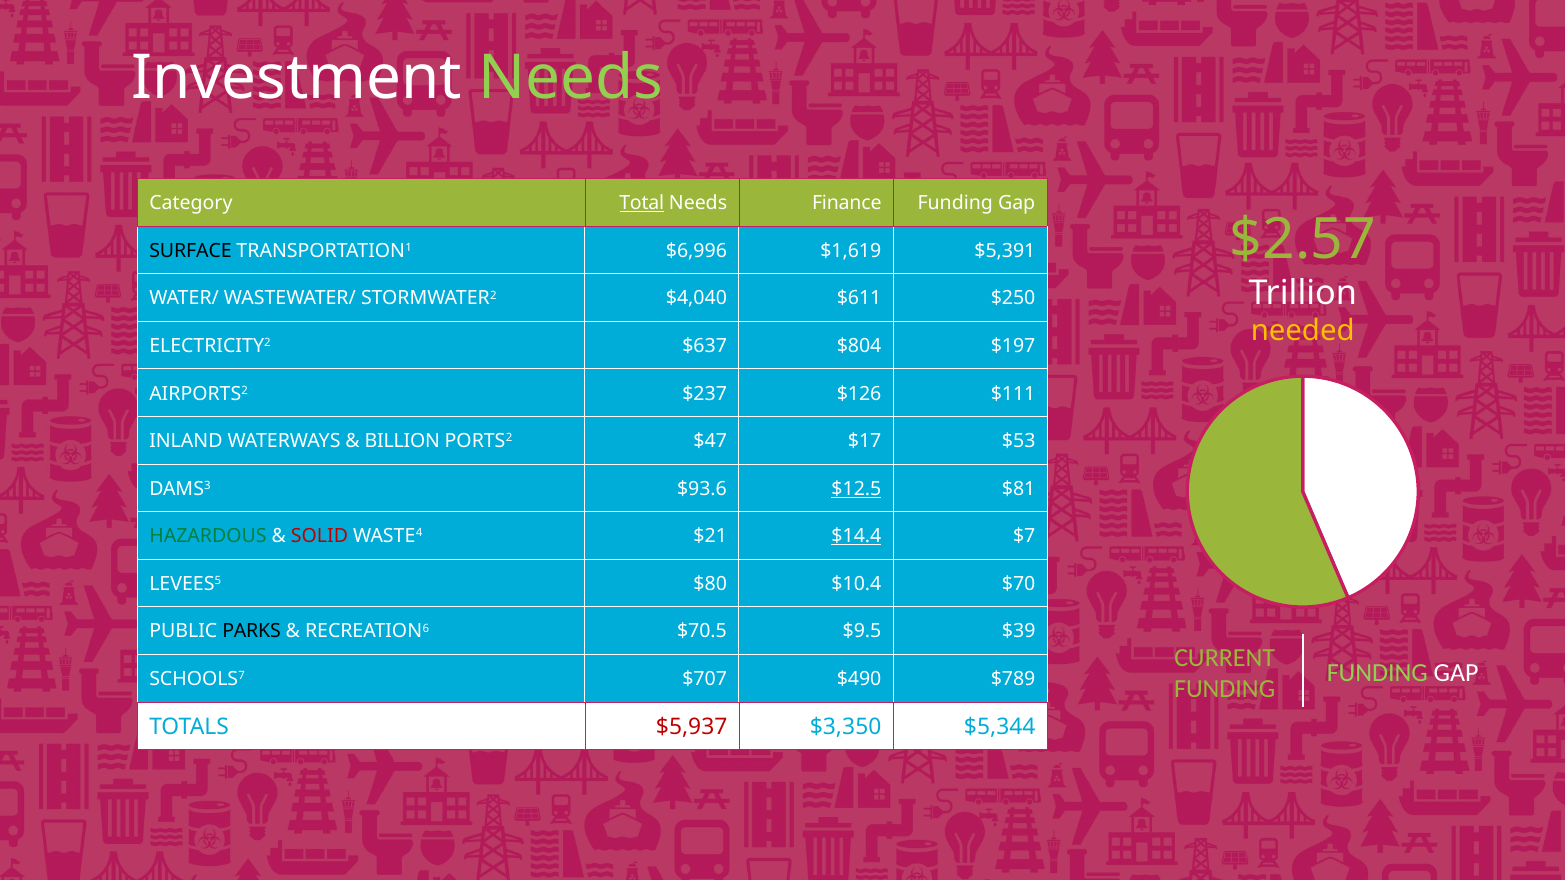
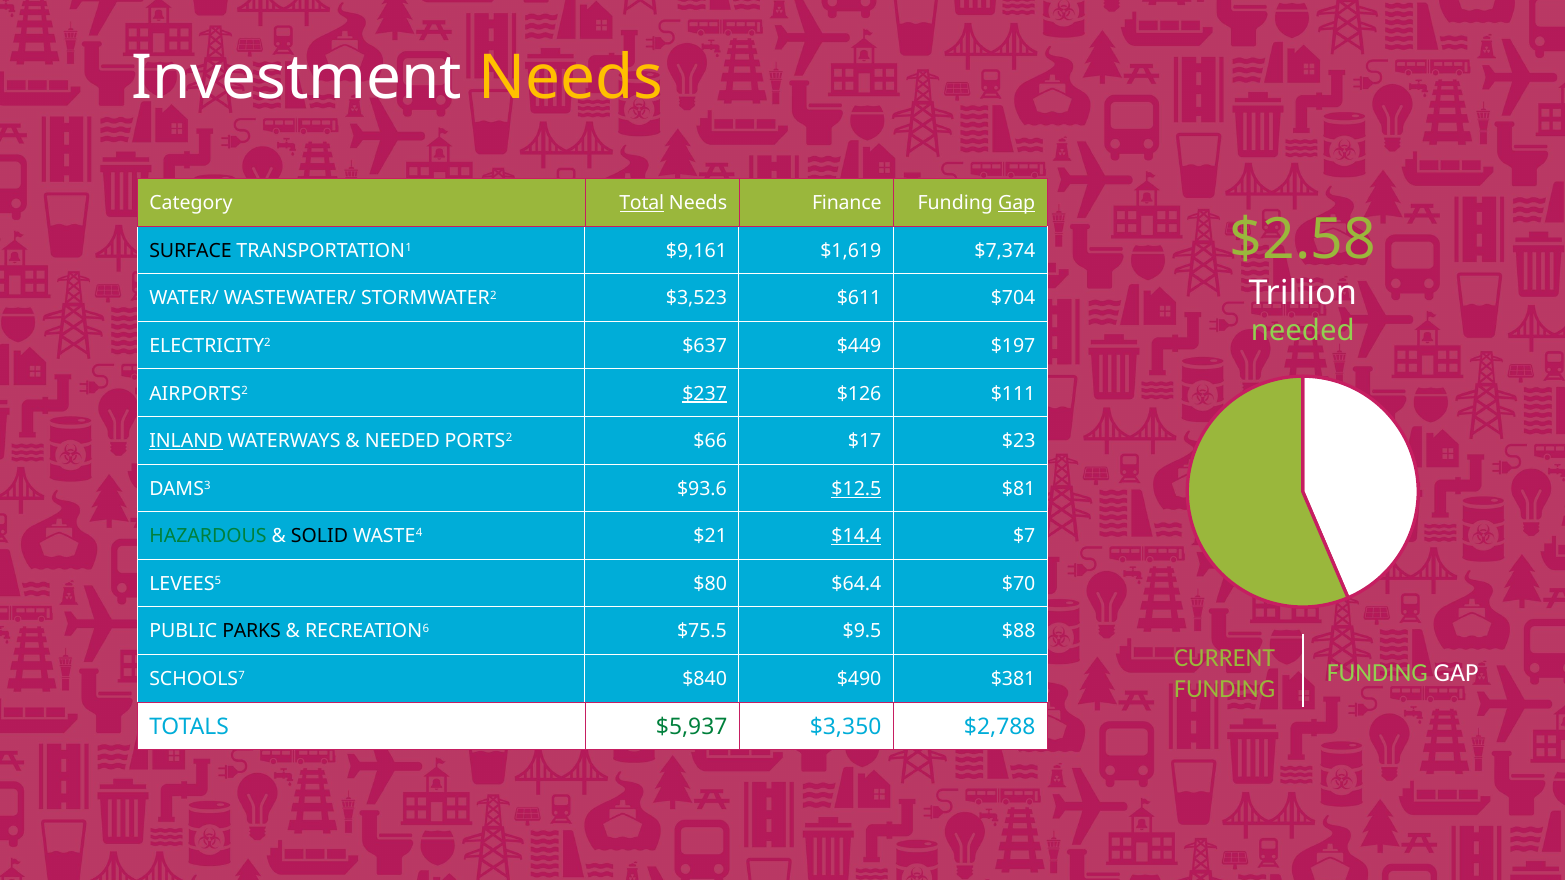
Needs colour: light green -> yellow (571, 78)
Gap underline: none -> present (1017, 203)
$2.57: $2.57 -> $2.58 (1303, 240)
$6,996: $6,996 -> $9,161 (696, 251)
$5,391: $5,391 -> $7,374 (1005, 251)
$4,040: $4,040 -> $3,523 (696, 299)
$250: $250 -> $704 (1013, 299)
needed colour: yellow -> light green (1303, 331)
$804: $804 -> $449 (859, 346)
$237 underline: none -> present (705, 394)
INLAND underline: none -> present (186, 441)
BILLION: BILLION -> NEEDED (402, 441)
$47: $47 -> $66 (710, 441)
$53: $53 -> $23 (1019, 441)
SOLID colour: red -> black (320, 537)
$10.4: $10.4 -> $64.4 (856, 584)
$70.5: $70.5 -> $75.5 (702, 632)
$39: $39 -> $88 (1019, 632)
$707: $707 -> $840 (705, 679)
$789: $789 -> $381 (1013, 679)
$5,937 colour: red -> green (692, 727)
$5,344: $5,344 -> $2,788 (1000, 727)
